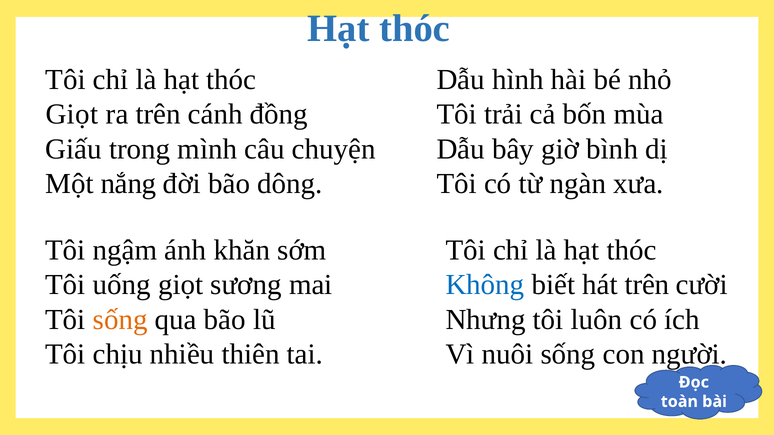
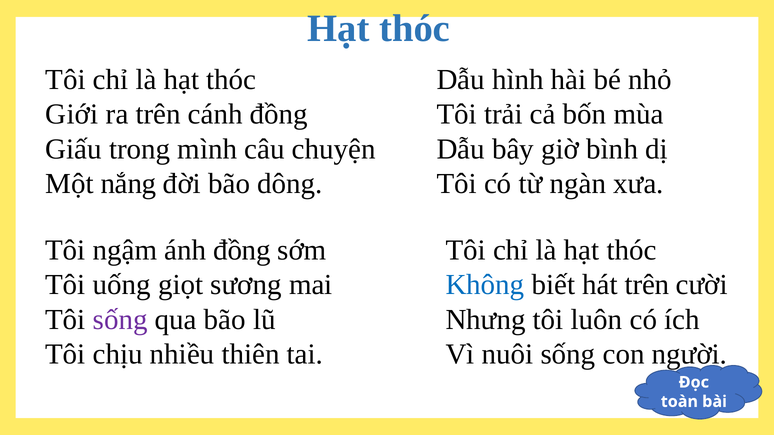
Giọt: Giọt -> Giới (72, 114)
ánh khăn: khăn -> đồng (242, 250)
sống colour: orange -> purple (120, 320)
